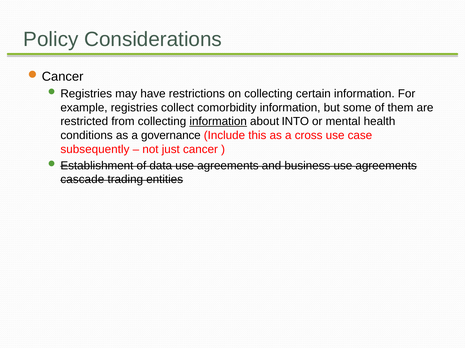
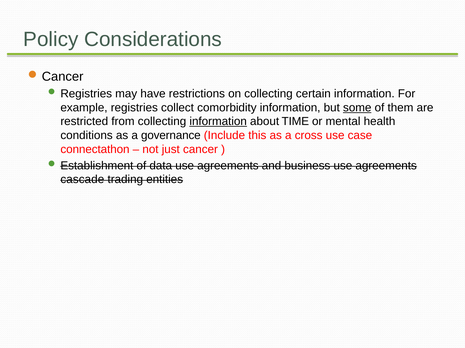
some underline: none -> present (357, 108)
INTO: INTO -> TIME (295, 122)
subsequently: subsequently -> connectathon (95, 150)
